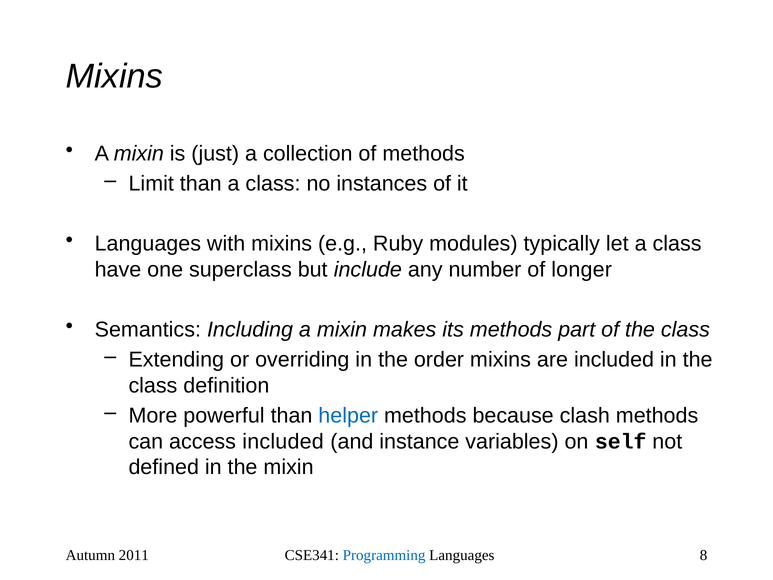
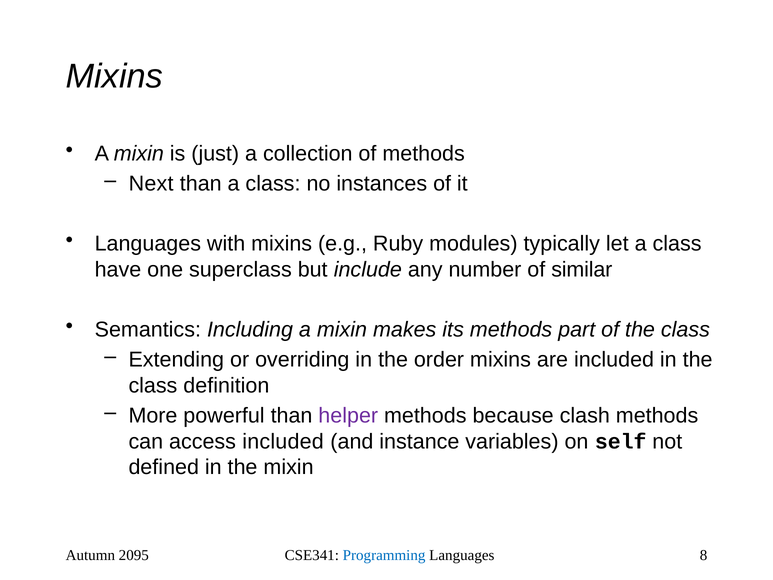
Limit: Limit -> Next (151, 184)
longer: longer -> similar (582, 270)
helper colour: blue -> purple (348, 416)
2011: 2011 -> 2095 (134, 555)
